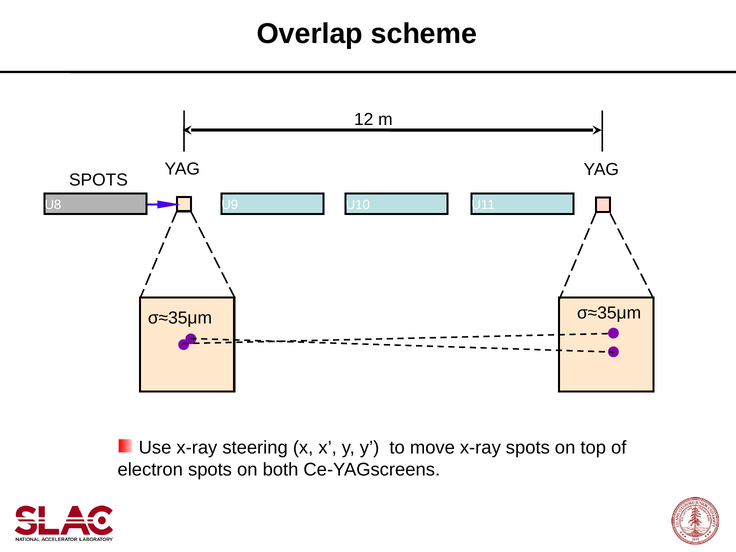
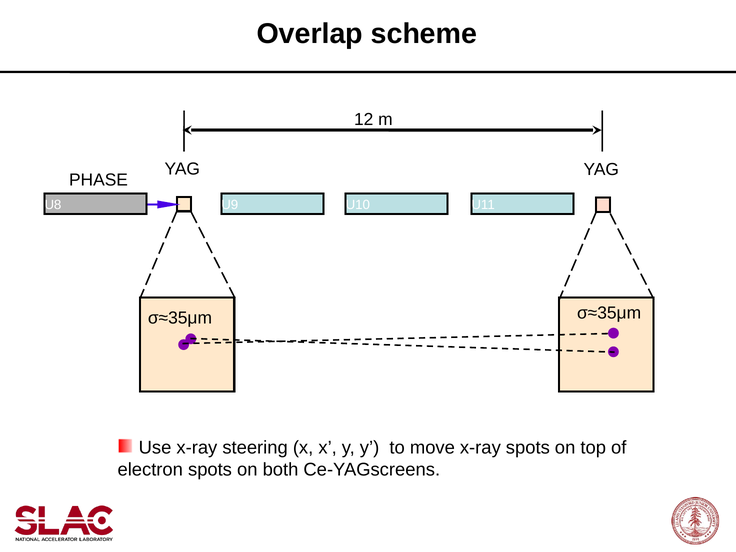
SPOTS: SPOTS -> PHASE (98, 180)
